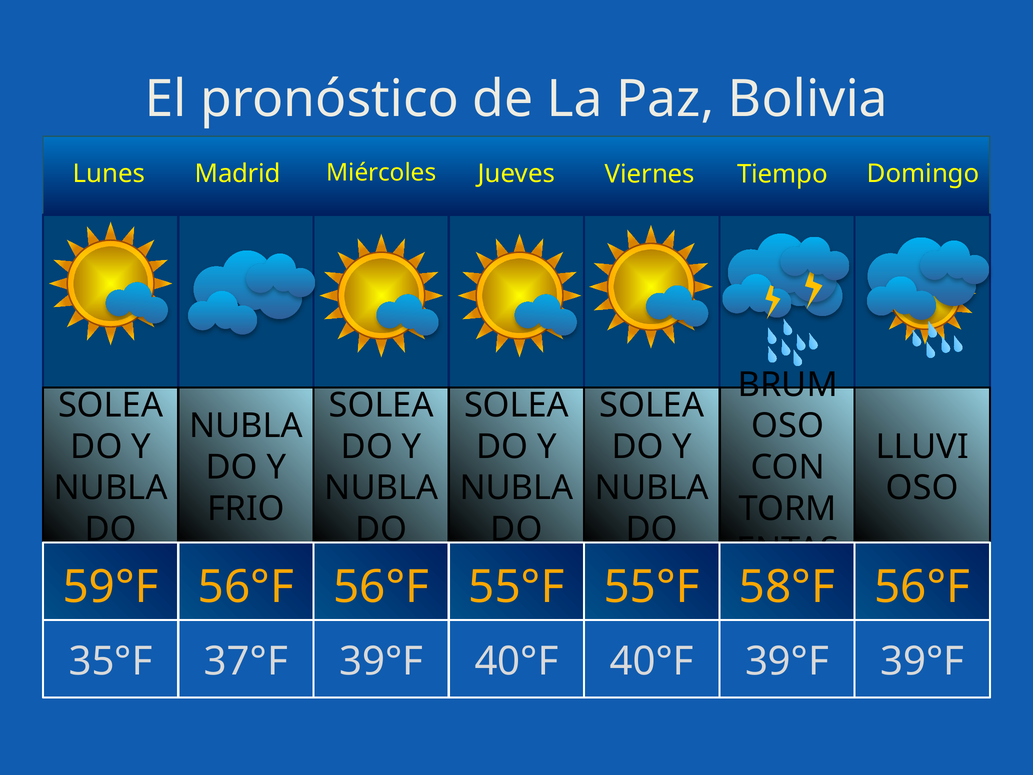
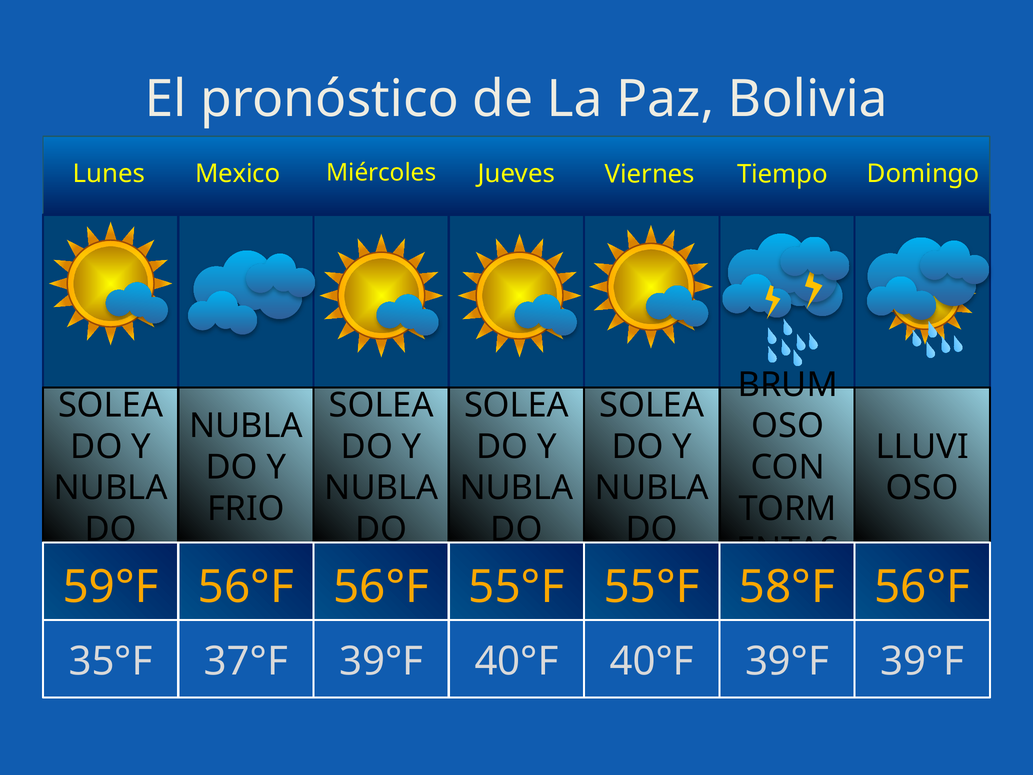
Madrid: Madrid -> Mexico (238, 174)
